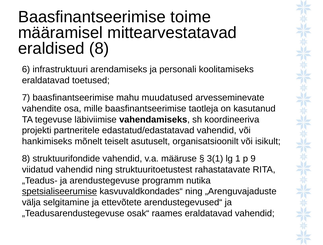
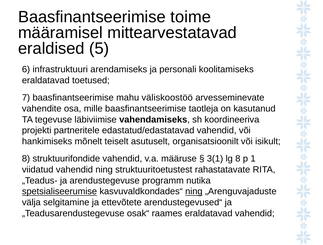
eraldised 8: 8 -> 5 (99, 49)
muudatused: muudatused -> väliskoostöö (167, 98)
lg 1: 1 -> 8 (238, 159)
9: 9 -> 1 (253, 159)
ning underline: none -> present (194, 192)
